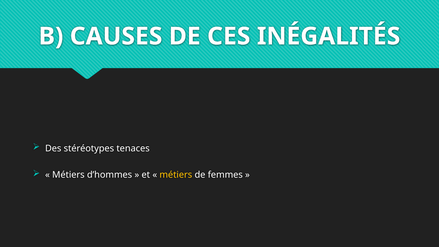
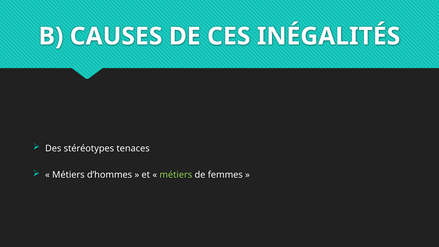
métiers colour: yellow -> light green (176, 175)
